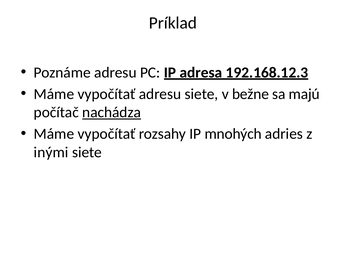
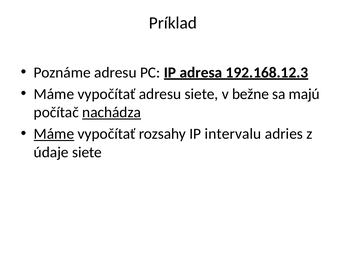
Máme underline: none -> present (54, 134)
mnohých: mnohých -> intervalu (233, 134)
inými: inými -> údaje (51, 153)
